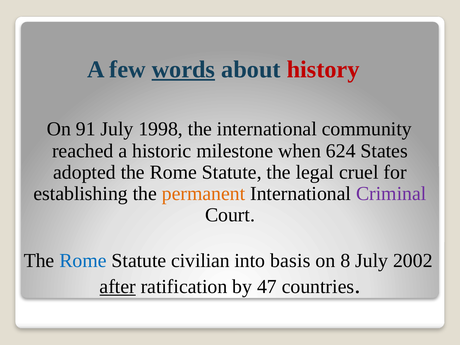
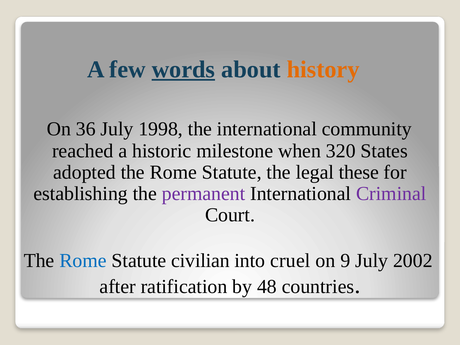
history colour: red -> orange (323, 69)
91: 91 -> 36 (86, 129)
624: 624 -> 320 (341, 151)
cruel: cruel -> these (359, 172)
permanent colour: orange -> purple (204, 194)
basis: basis -> cruel (290, 261)
8: 8 -> 9 (345, 261)
after underline: present -> none (118, 287)
47: 47 -> 48 (267, 287)
